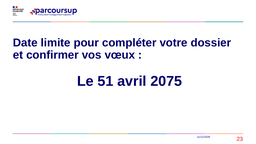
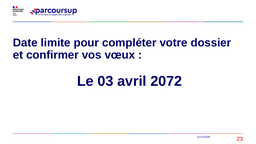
51: 51 -> 03 (105, 81)
2075: 2075 -> 2072 (166, 81)
